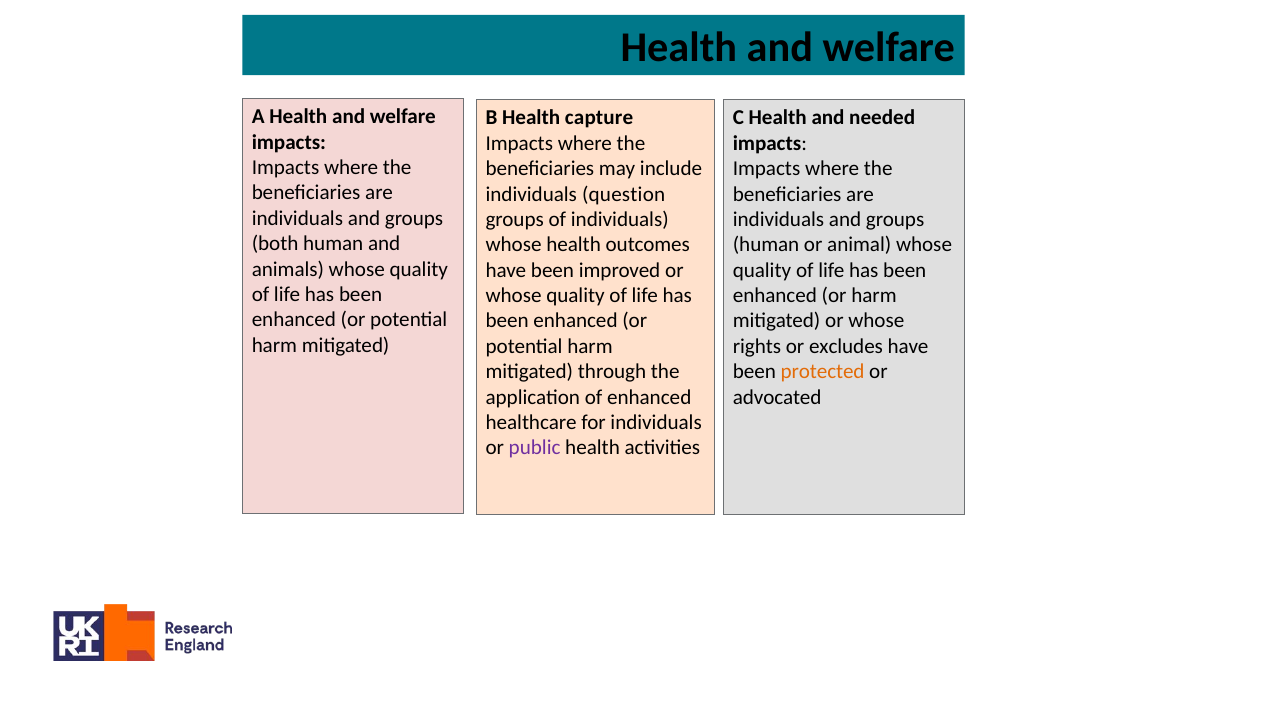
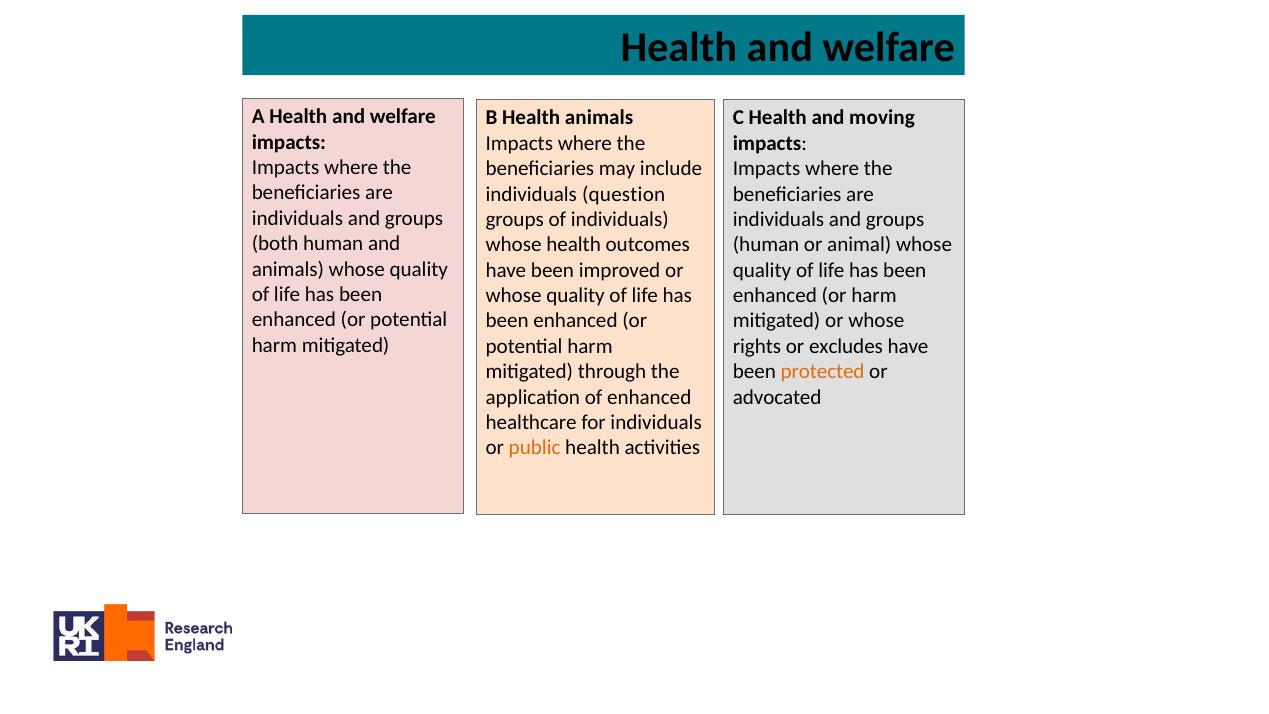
Health capture: capture -> animals (599, 118)
needed: needed -> moving (882, 118)
public colour: purple -> orange (535, 448)
